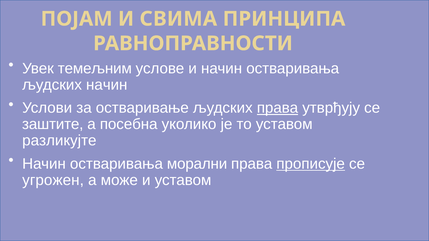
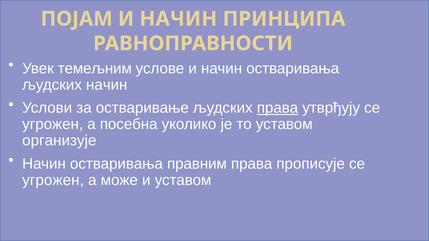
ПОЈАМ И СВИМА: СВИМА -> НАЧИН (178, 19)
заштите: заштите -> угрожен (53, 124)
разликујте: разликујте -> организује (59, 141)
морални: морални -> правним (197, 164)
прописује underline: present -> none (311, 164)
